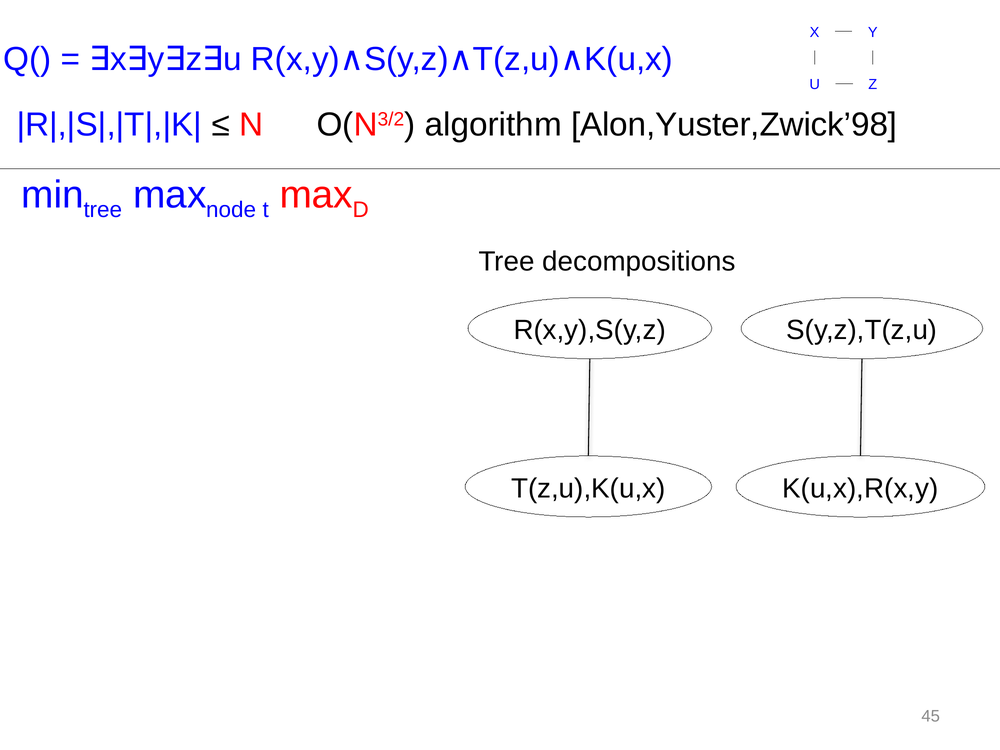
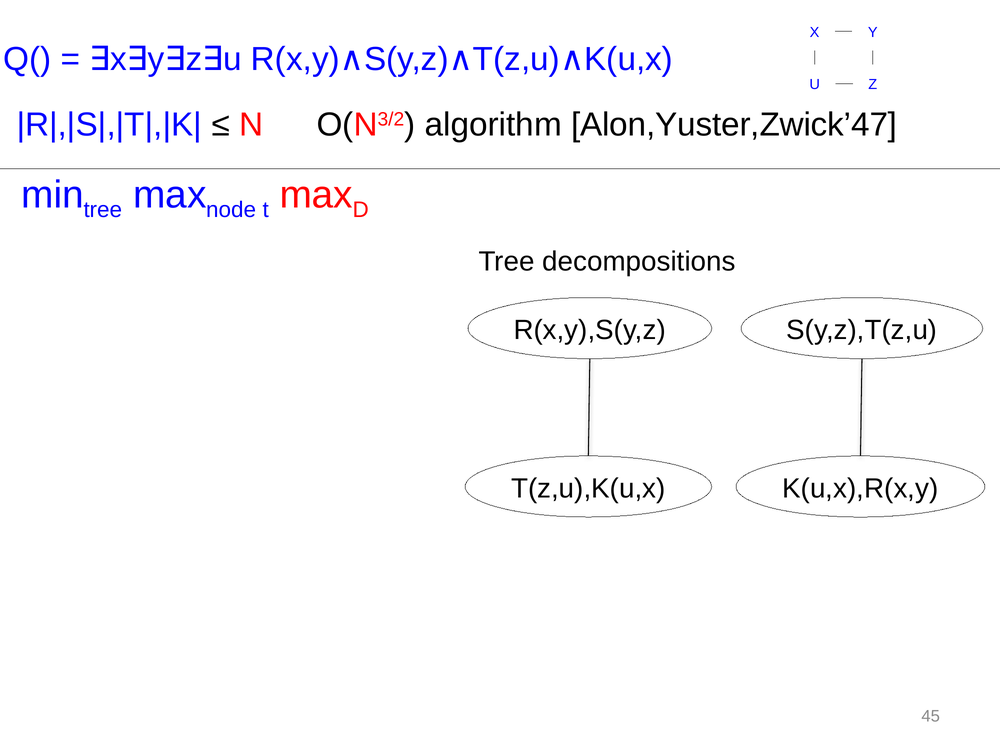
Alon,Yuster,Zwick’98: Alon,Yuster,Zwick’98 -> Alon,Yuster,Zwick’47 (734, 125)
